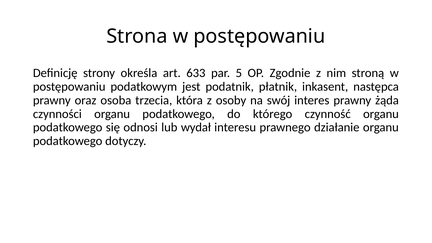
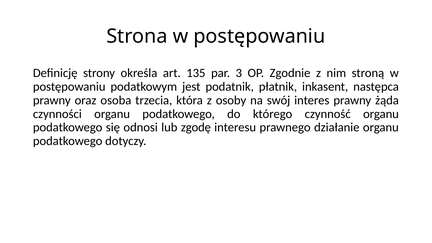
633: 633 -> 135 (196, 73)
5: 5 -> 3 (239, 73)
wydał: wydał -> zgodę (196, 127)
